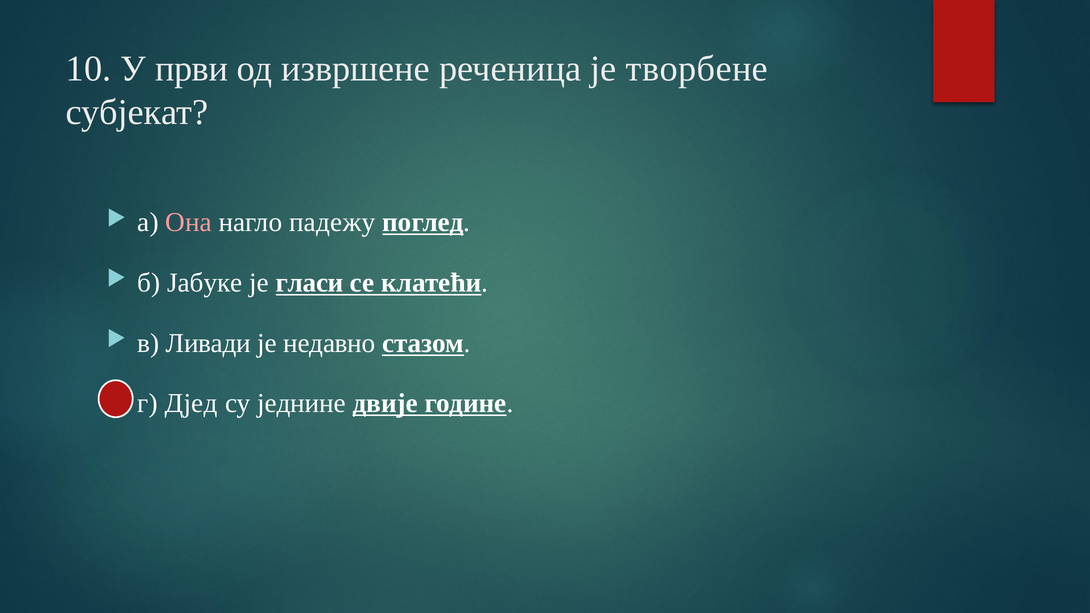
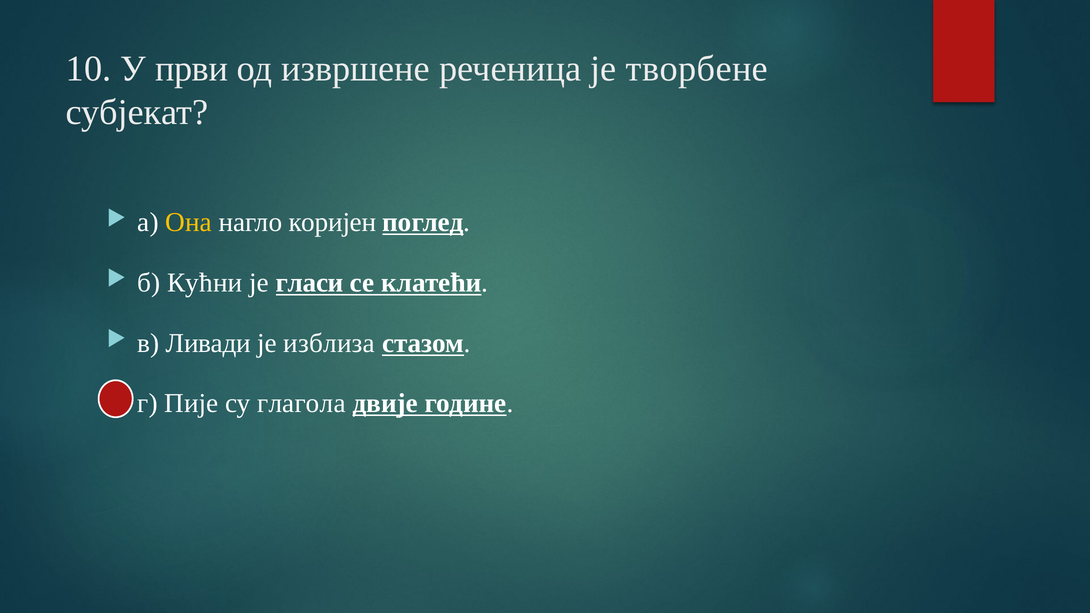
Она colour: pink -> yellow (189, 222)
падежу: падежу -> коријен (332, 222)
Јабуке: Јабуке -> Кућни (205, 283)
недавно: недавно -> изблиза (329, 343)
Дјед: Дјед -> Пије (191, 403)
једнине: једнине -> глагола (301, 403)
